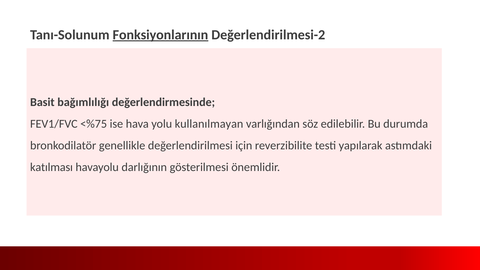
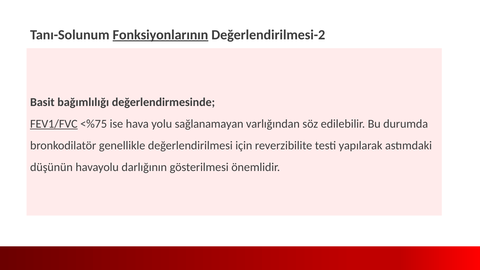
FEV1/FVC underline: none -> present (54, 124)
kullanılmayan: kullanılmayan -> sağlanamayan (209, 124)
katılması: katılması -> düşünün (51, 167)
